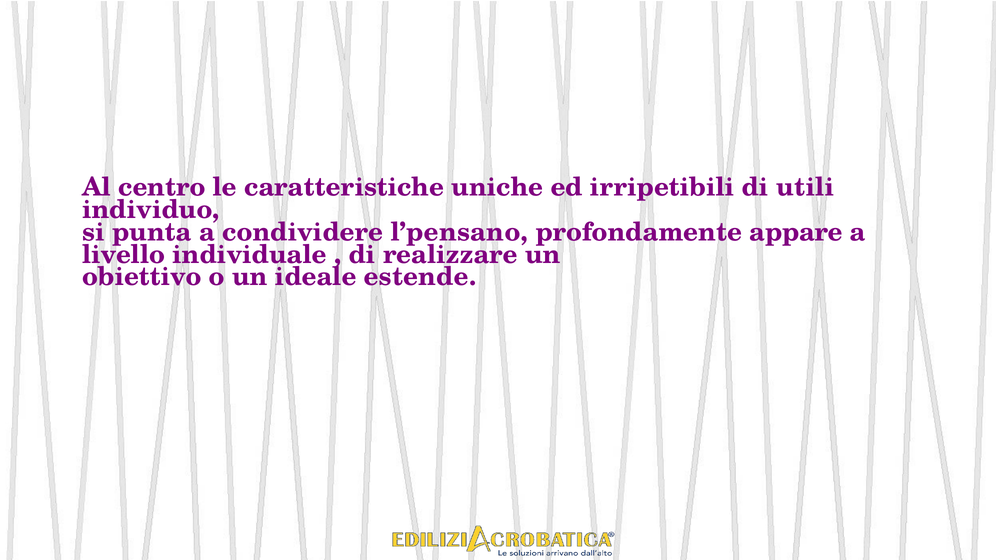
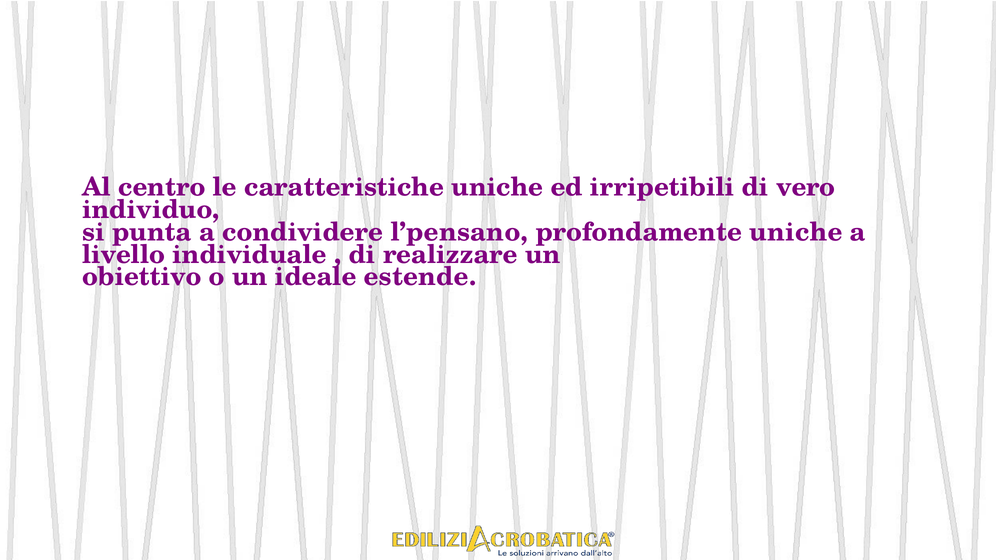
utili: utili -> vero (806, 187)
profondamente appare: appare -> uniche (796, 232)
